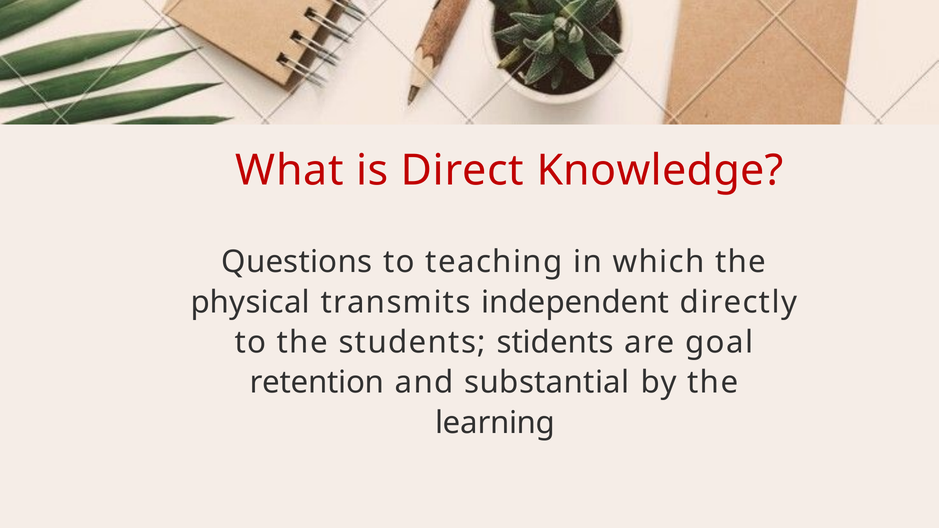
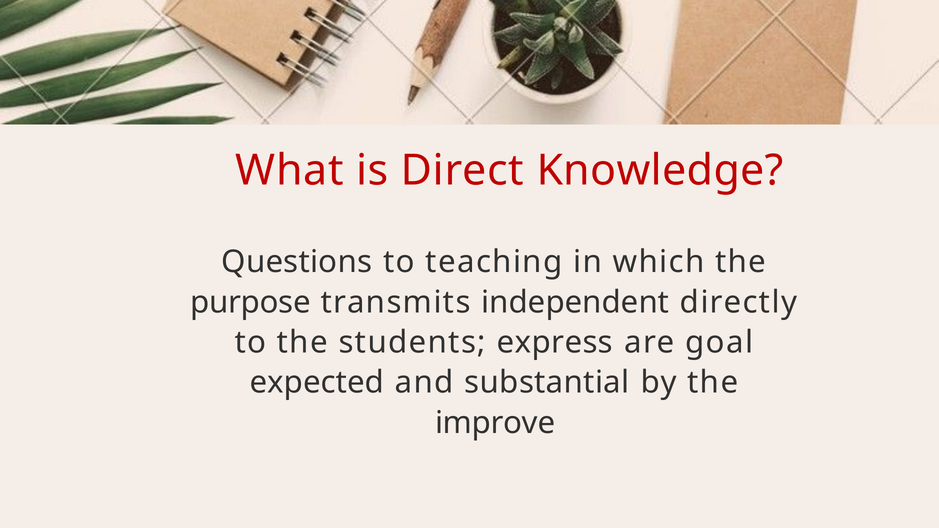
physical: physical -> purpose (250, 302)
stidents: stidents -> express (555, 343)
retention: retention -> expected (317, 383)
learning: learning -> improve (495, 423)
